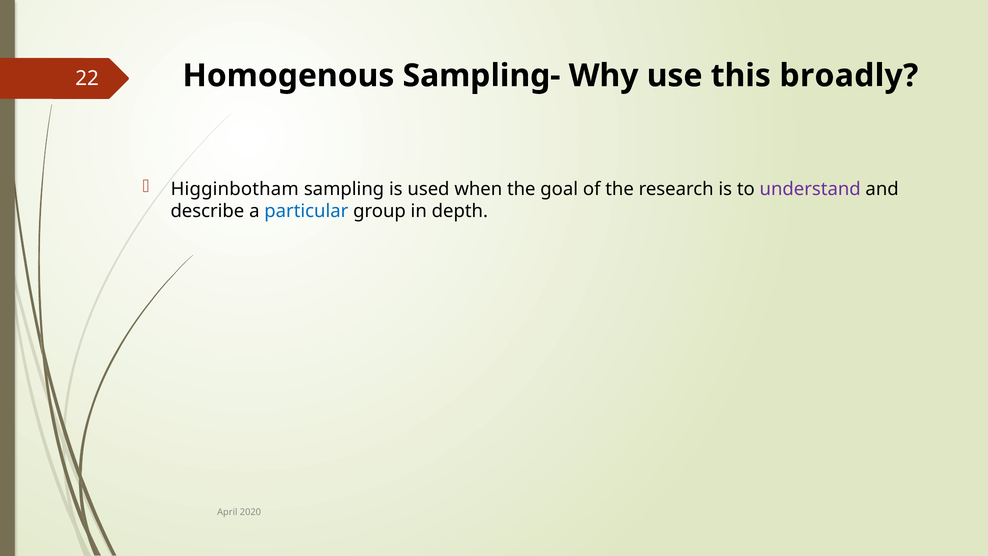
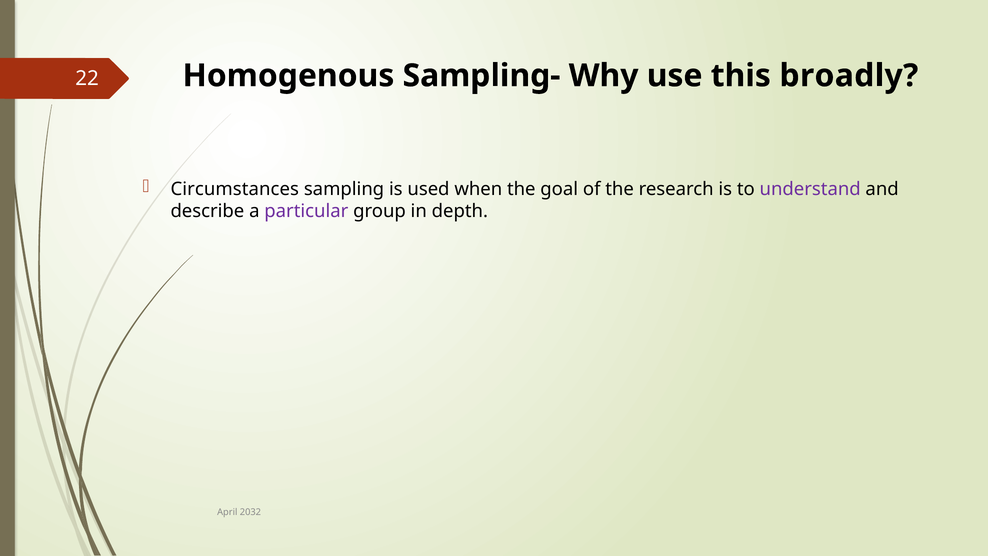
Higginbotham: Higginbotham -> Circumstances (235, 189)
particular colour: blue -> purple (306, 211)
2020: 2020 -> 2032 (250, 512)
